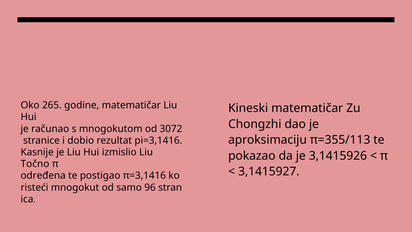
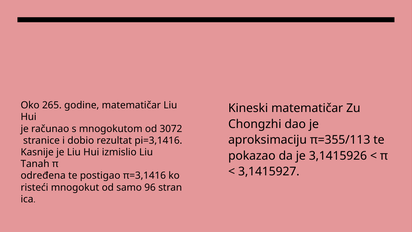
Točno: Točno -> Tanah (35, 164)
